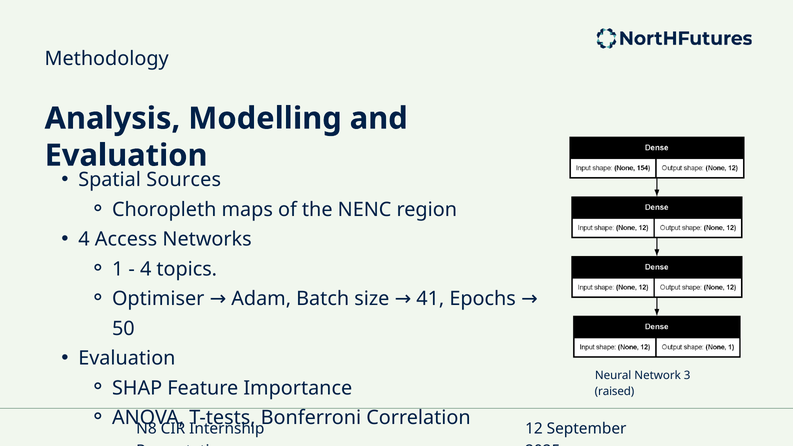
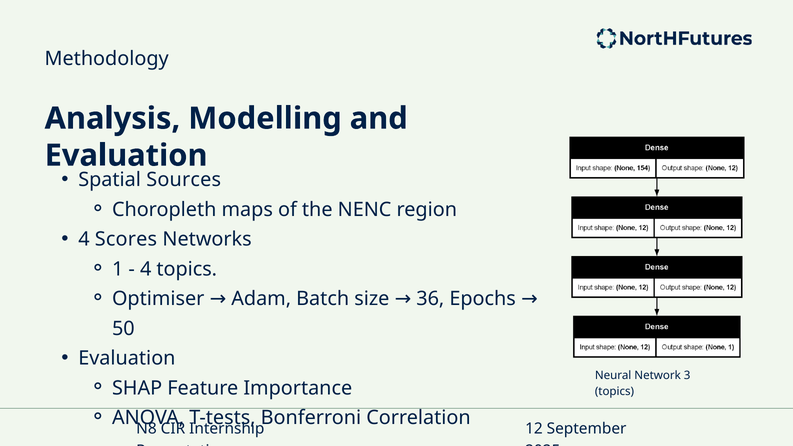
Access: Access -> Scores (126, 239)
41: 41 -> 36 (430, 299)
raised: raised -> topics (614, 392)
